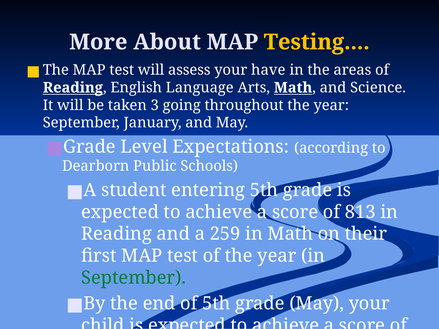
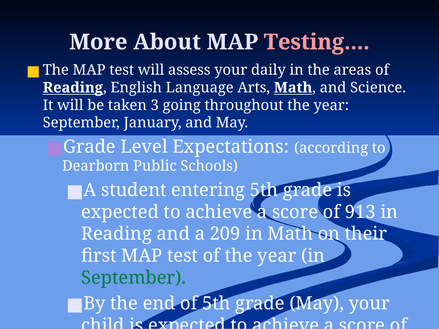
Testing colour: yellow -> pink (317, 42)
have: have -> daily (268, 70)
813: 813 -> 913 (360, 212)
259: 259 -> 209 (225, 234)
